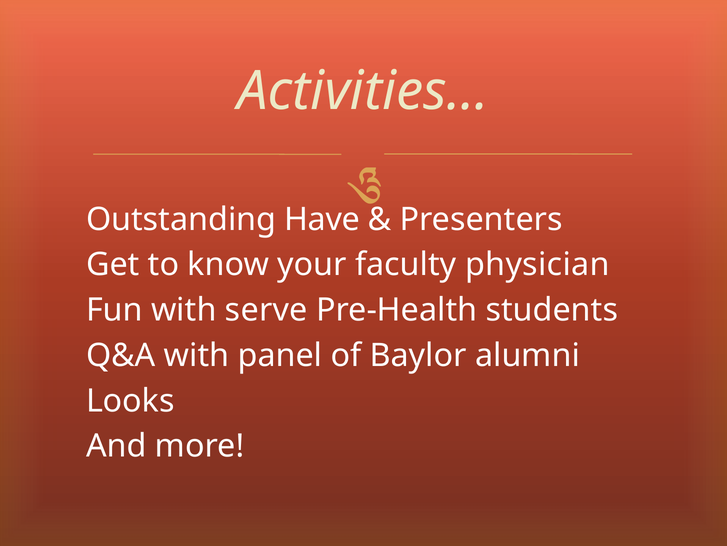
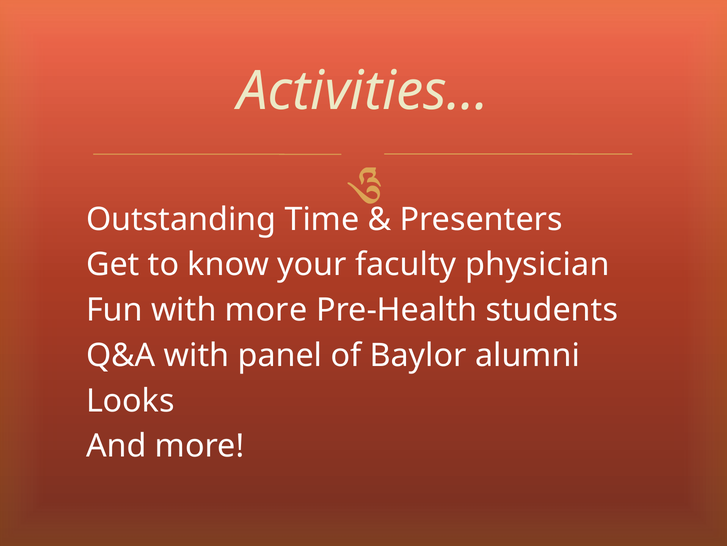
Have: Have -> Time (322, 219)
with serve: serve -> more (266, 310)
